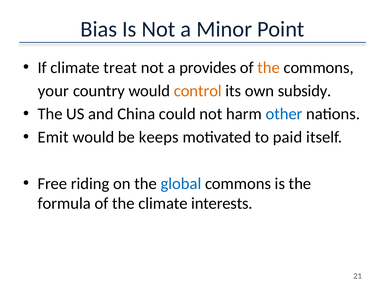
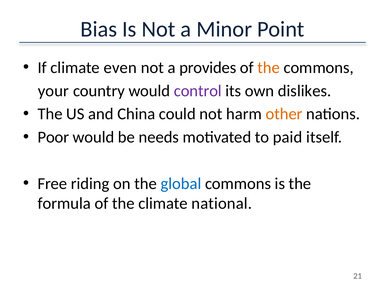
treat: treat -> even (120, 68)
control colour: orange -> purple (198, 91)
subsidy: subsidy -> dislikes (305, 91)
other colour: blue -> orange (284, 114)
Emit: Emit -> Poor (53, 137)
keeps: keeps -> needs (159, 137)
interests: interests -> national (222, 203)
